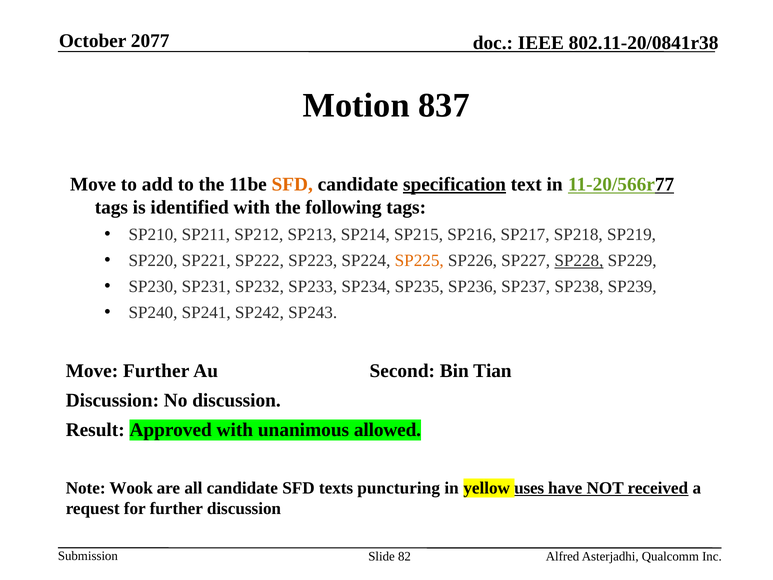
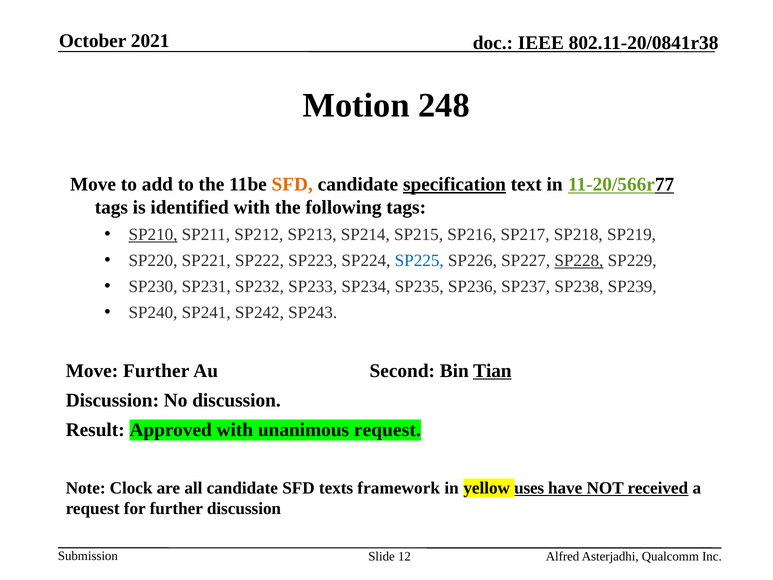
2077: 2077 -> 2021 (150, 41)
837: 837 -> 248 (444, 105)
SP210 underline: none -> present (153, 235)
SP225 colour: orange -> blue (419, 261)
Tian underline: none -> present (492, 371)
unanimous allowed: allowed -> request (387, 430)
Wook: Wook -> Clock (131, 488)
puncturing: puncturing -> framework (399, 488)
82: 82 -> 12 (404, 556)
